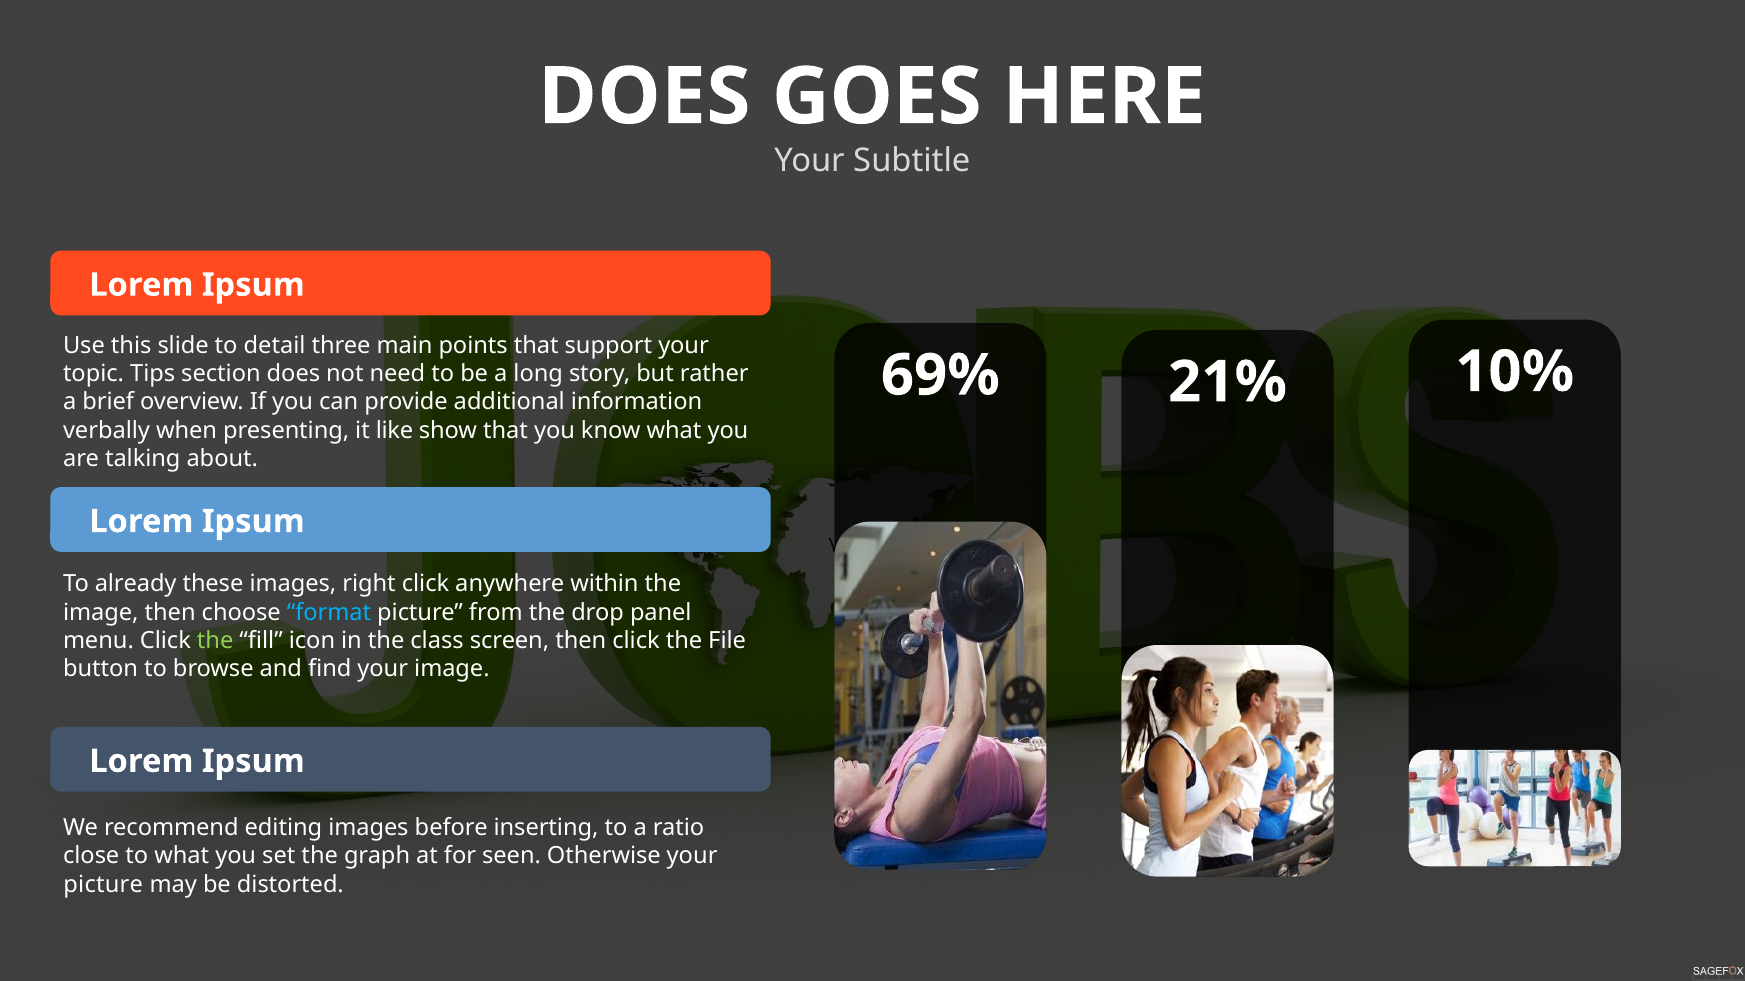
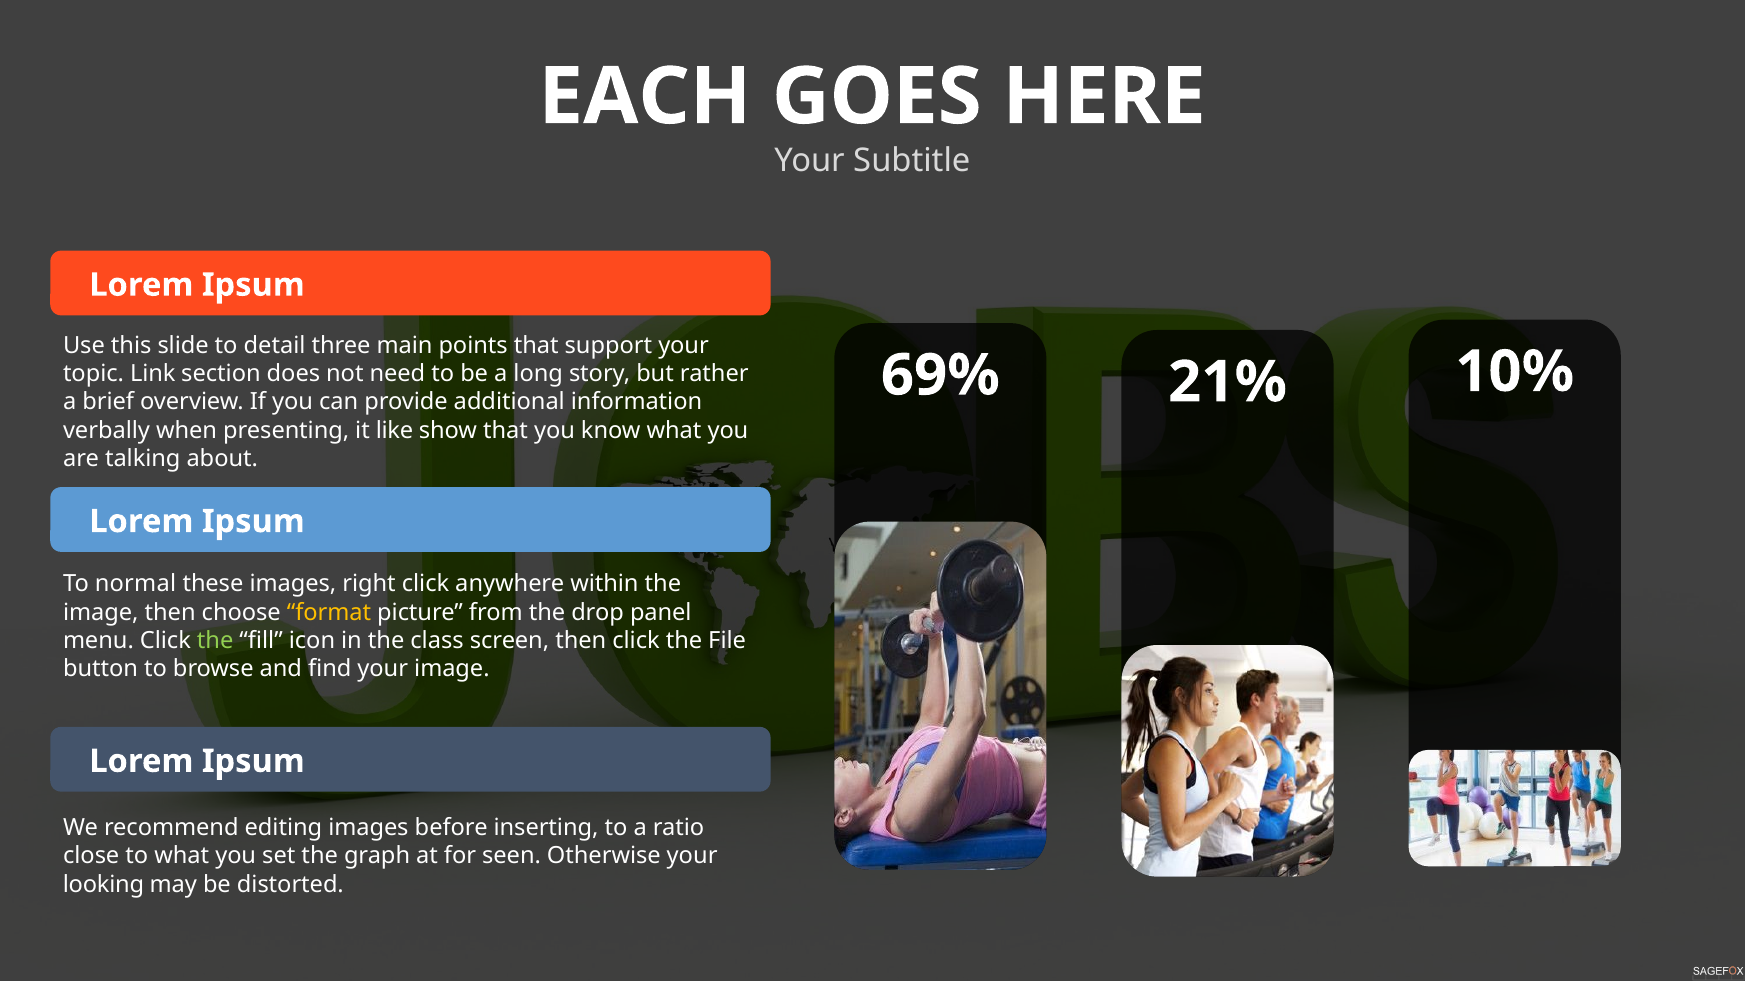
DOES: DOES -> EACH (645, 97)
Tips: Tips -> Link (153, 374)
already: already -> normal (136, 584)
format colour: light blue -> yellow (329, 613)
picture: picture -> looking (103, 885)
